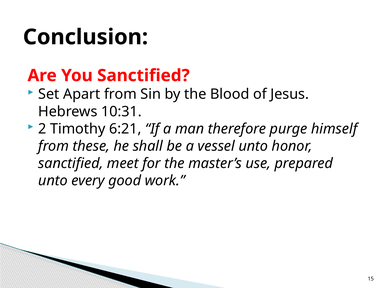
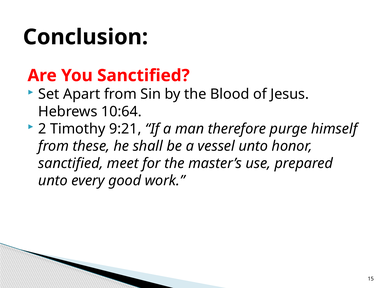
10:31: 10:31 -> 10:64 (121, 111)
6:21: 6:21 -> 9:21 (125, 128)
